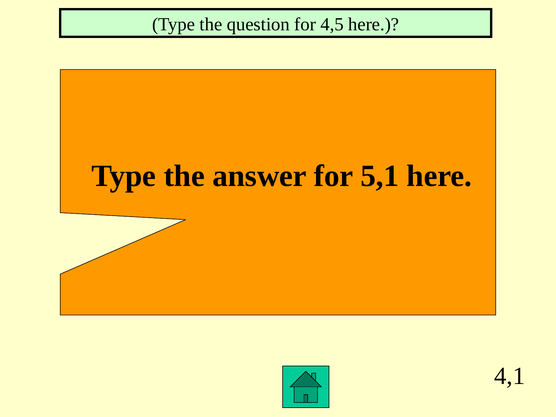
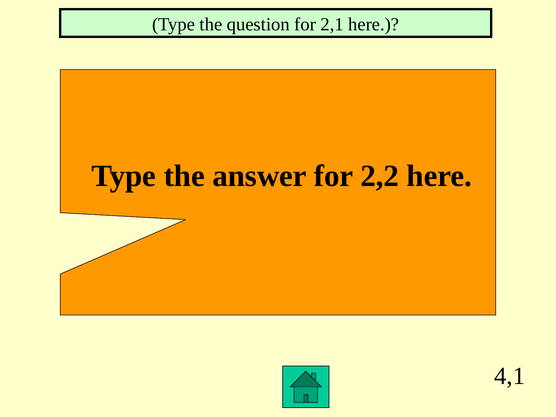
4,5: 4,5 -> 2,1 (332, 24)
5,1: 5,1 -> 2,2 (380, 176)
